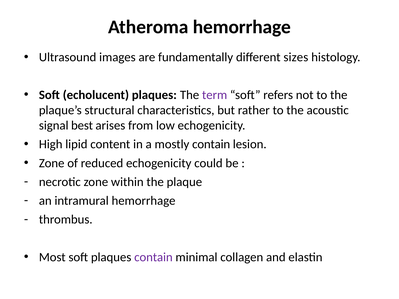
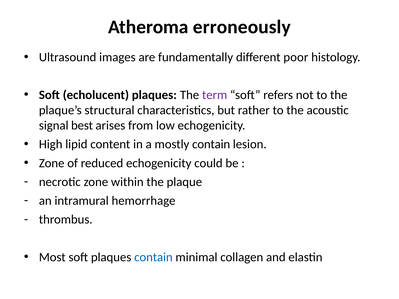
Atheroma hemorrhage: hemorrhage -> erroneously (242, 27)
sizes: sizes -> poor (296, 57)
contain colour: purple -> blue (153, 257)
